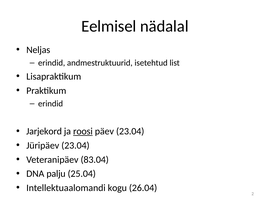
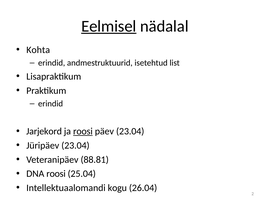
Eelmisel underline: none -> present (109, 26)
Neljas: Neljas -> Kohta (38, 50)
83.04: 83.04 -> 88.81 (95, 159)
DNA palju: palju -> roosi (56, 173)
